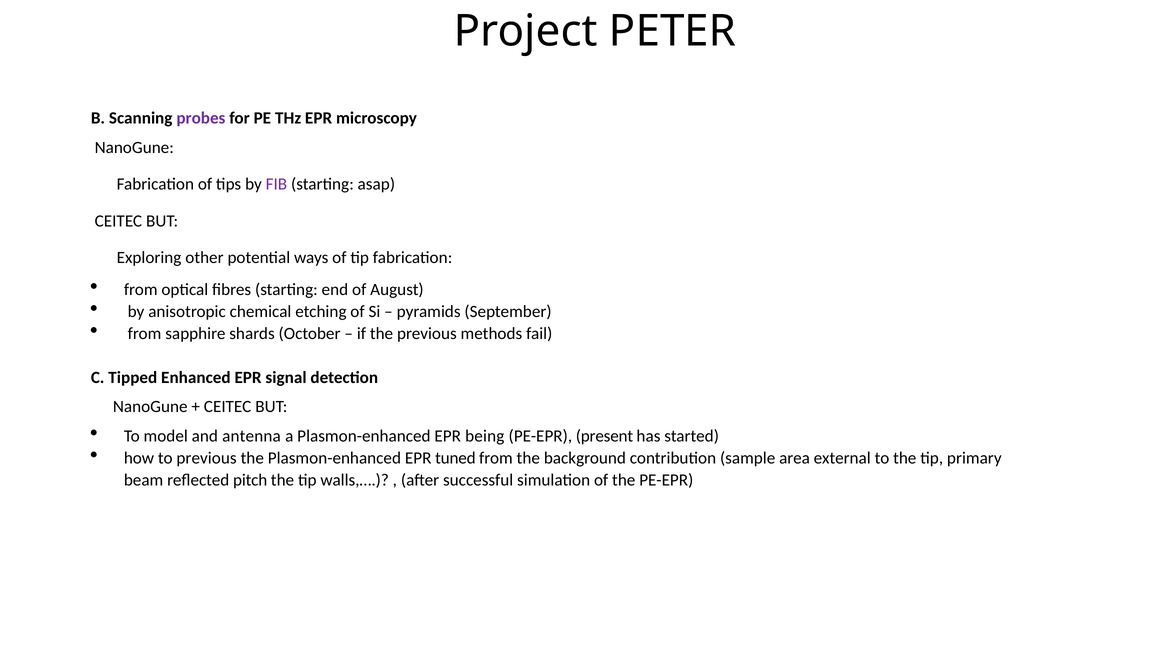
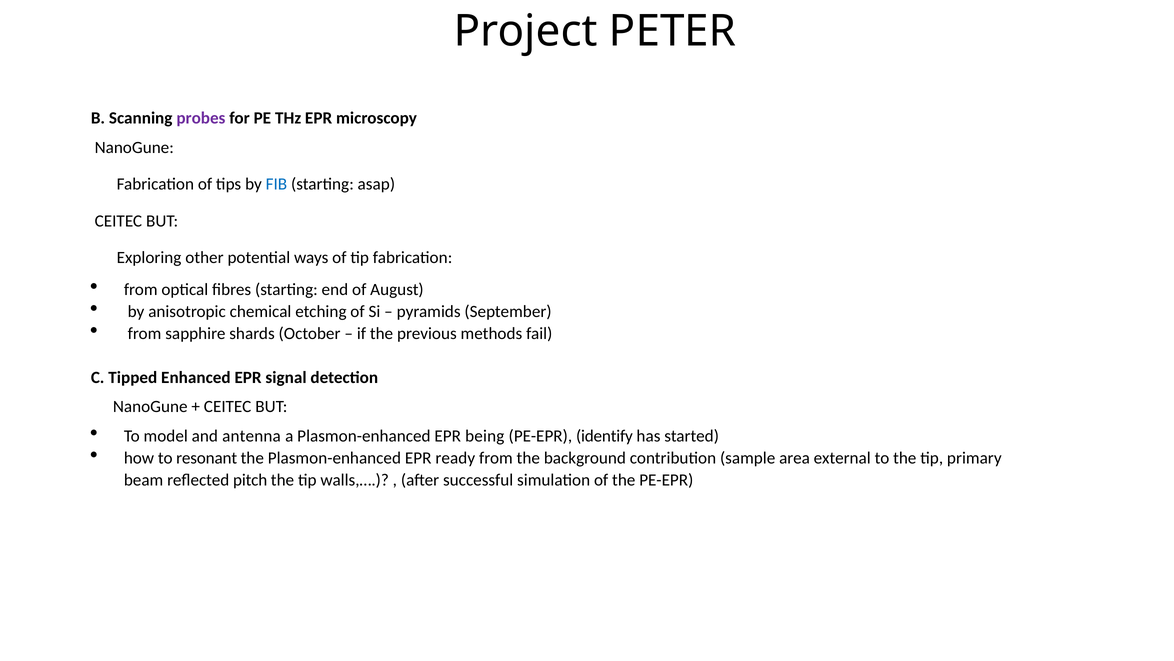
FIB colour: purple -> blue (276, 184)
present: present -> identify (604, 436)
to previous: previous -> resonant (207, 458)
tuned: tuned -> ready (455, 458)
